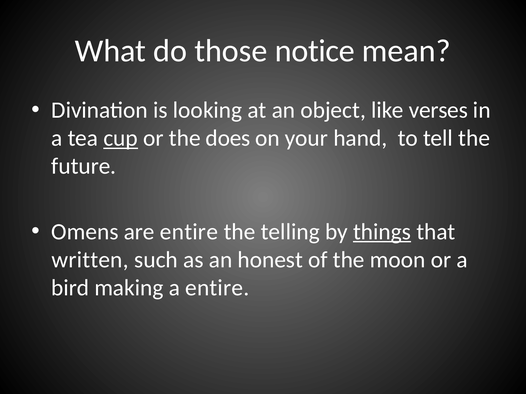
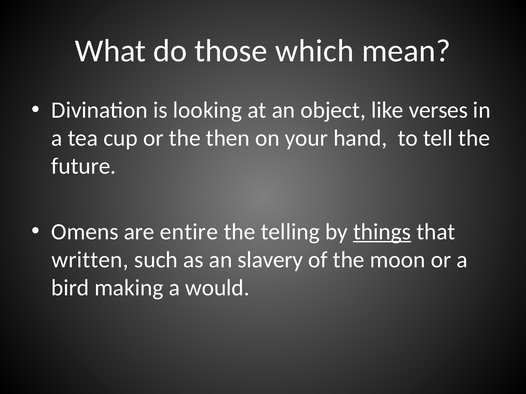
notice: notice -> which (315, 51)
cup underline: present -> none (121, 138)
does: does -> then (228, 138)
honest: honest -> slavery (270, 260)
a entire: entire -> would (217, 288)
